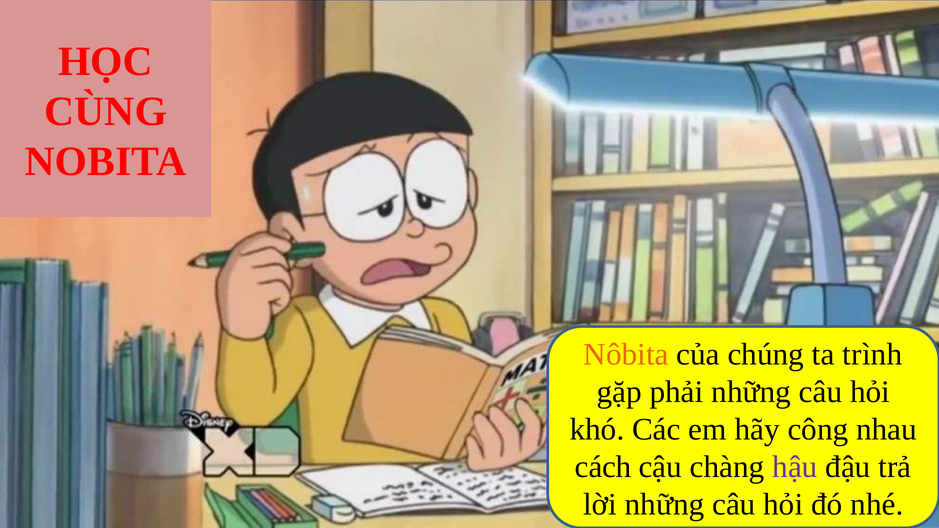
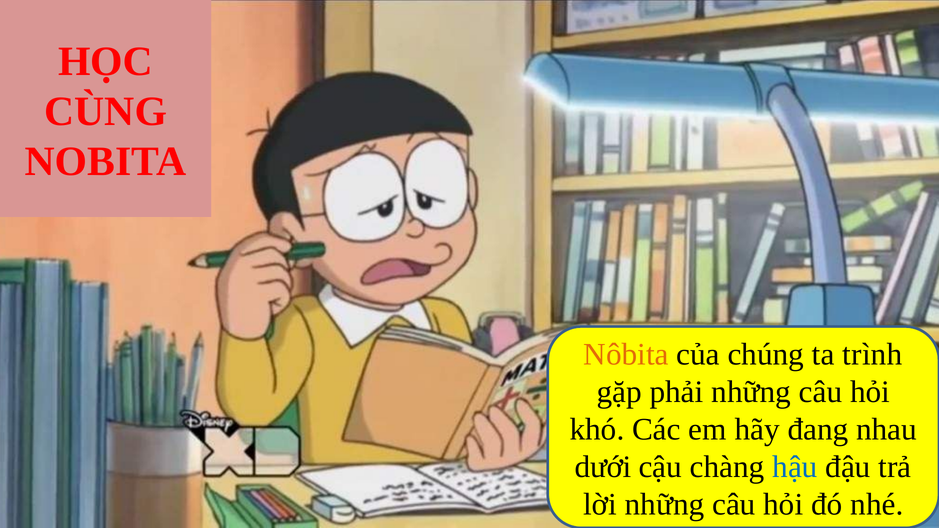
công: công -> đang (818, 430)
cách: cách -> dưới (603, 467)
hậu colour: purple -> blue (795, 467)
